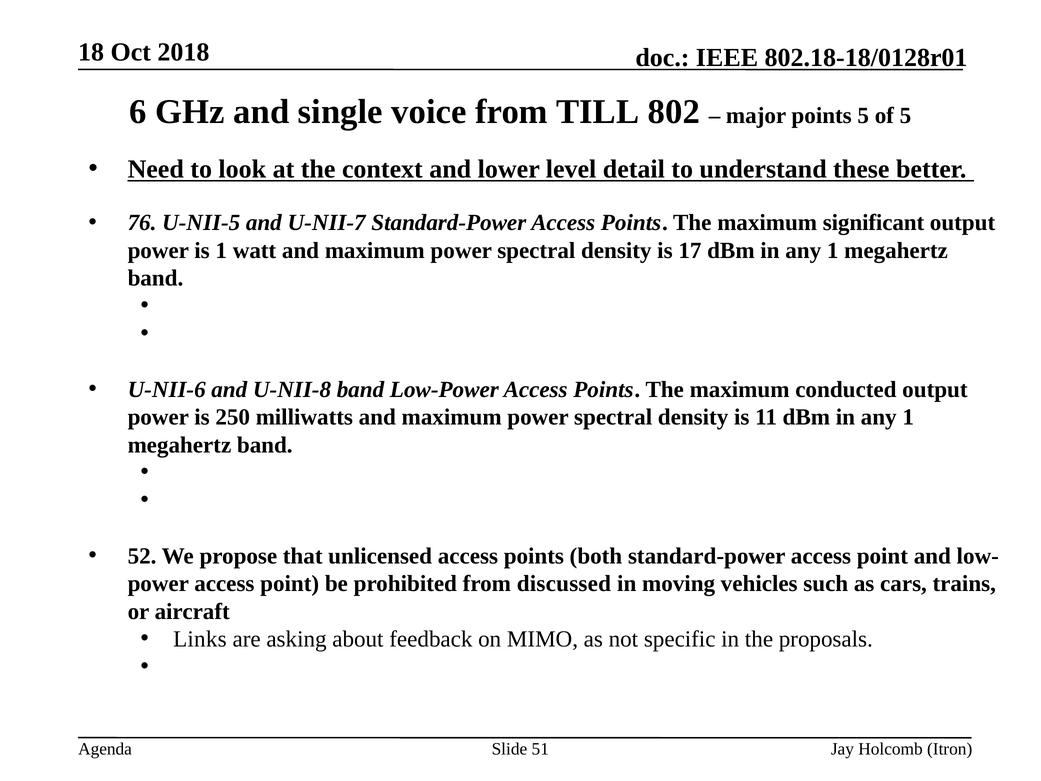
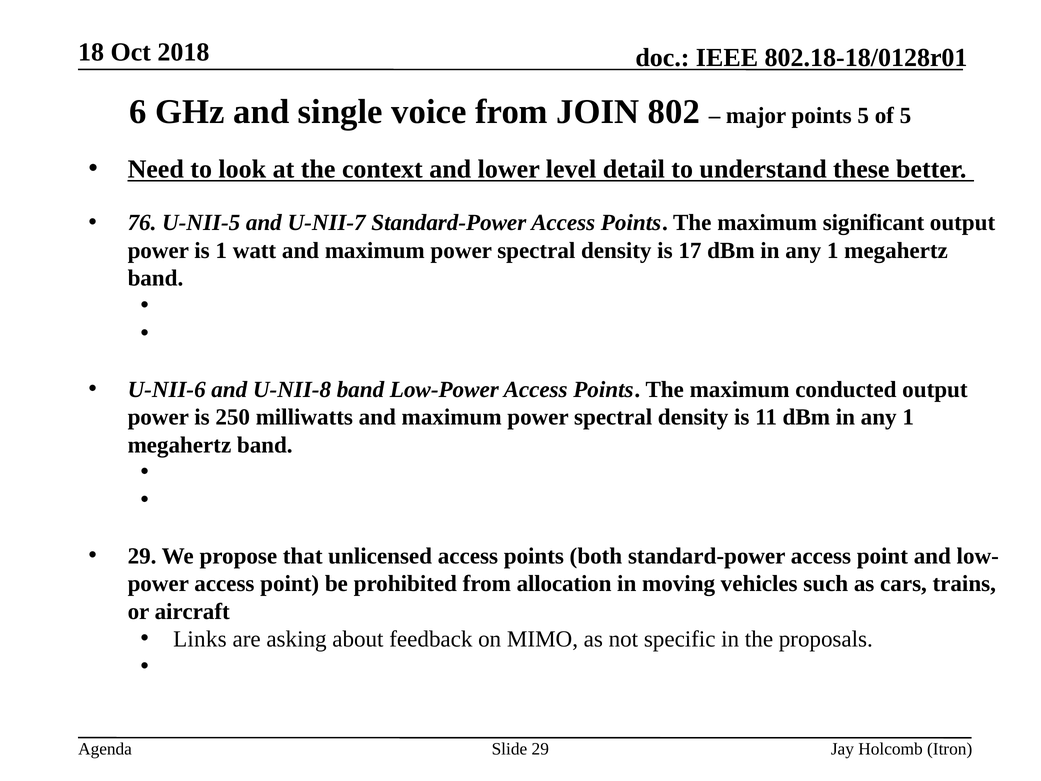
TILL: TILL -> JOIN (598, 112)
52: 52 -> 29 (142, 556)
discussed: discussed -> allocation (564, 583)
Slide 51: 51 -> 29 (540, 749)
